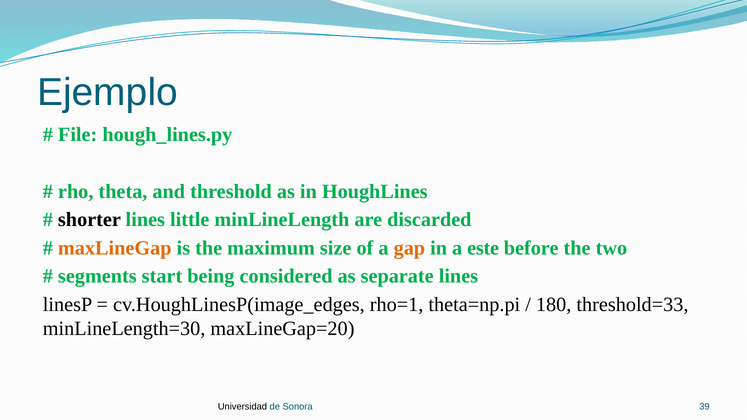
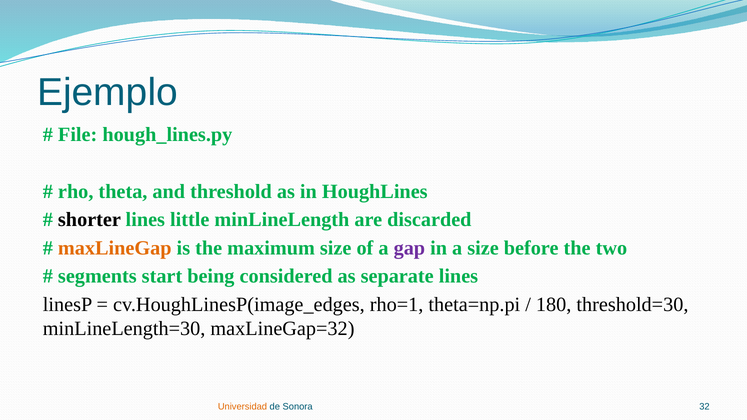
gap colour: orange -> purple (409, 248)
a este: este -> size (483, 248)
threshold=33: threshold=33 -> threshold=30 (632, 305)
maxLineGap=20: maxLineGap=20 -> maxLineGap=32 (282, 329)
Universidad colour: black -> orange (242, 407)
39: 39 -> 32 (704, 407)
